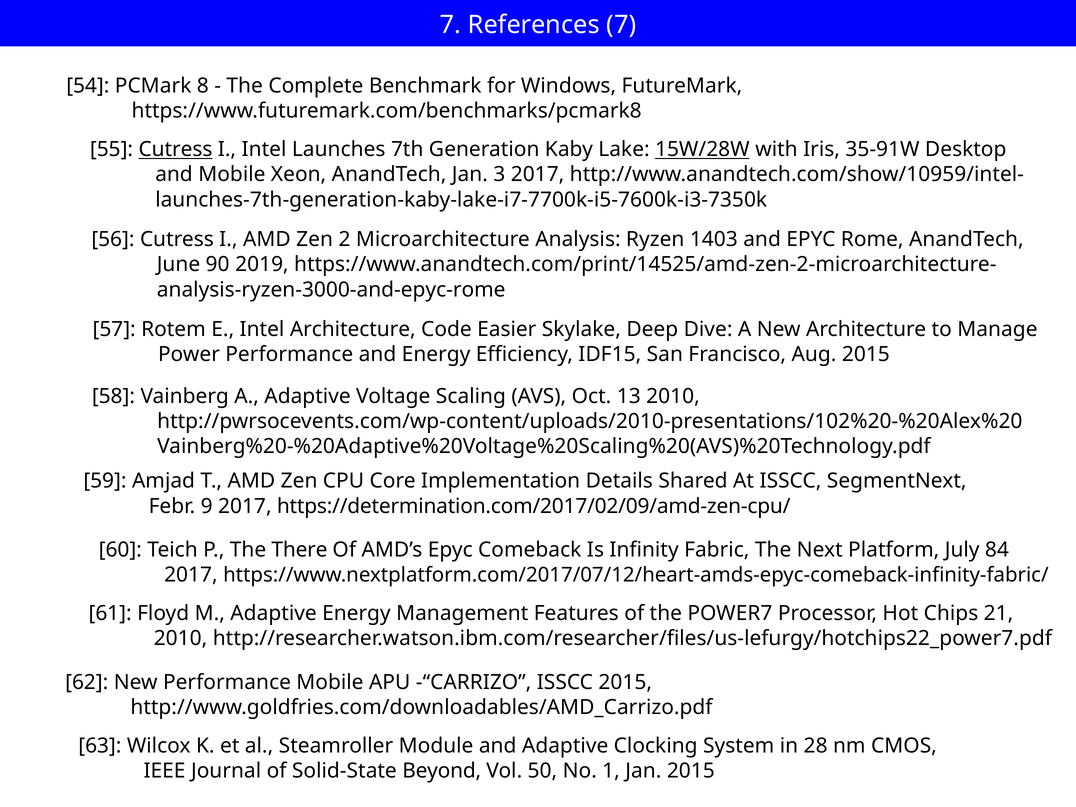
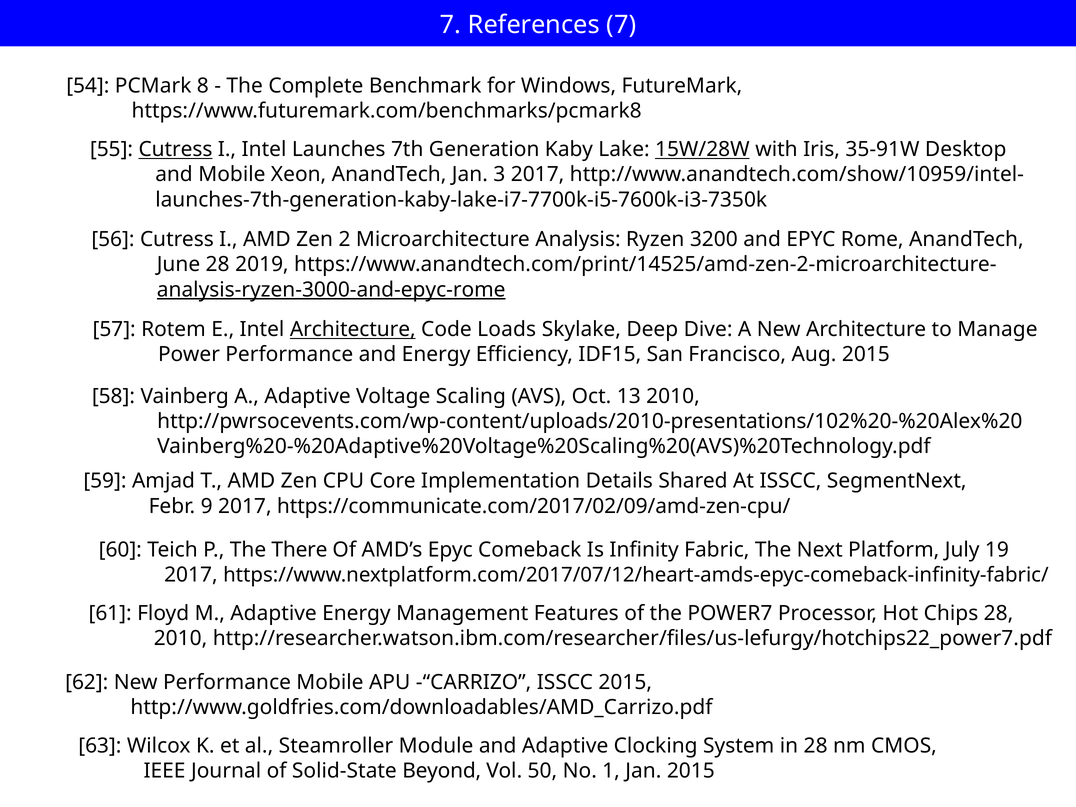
1403: 1403 -> 3200 (714, 239)
June 90: 90 -> 28 (218, 265)
analysis-ryzen-3000-and-epyc-rome underline: none -> present (331, 290)
Architecture underline: none -> present (353, 329)
Easier: Easier -> Loads (507, 329)
https://determination.com/2017/02/09/amd-zen-cpu/: https://determination.com/2017/02/09/amd-zen-cpu/ -> https://communicate.com/2017/02/09/amd-zen-cpu/ (534, 506)
84: 84 -> 19 (997, 550)
Chips 21: 21 -> 28 (998, 613)
